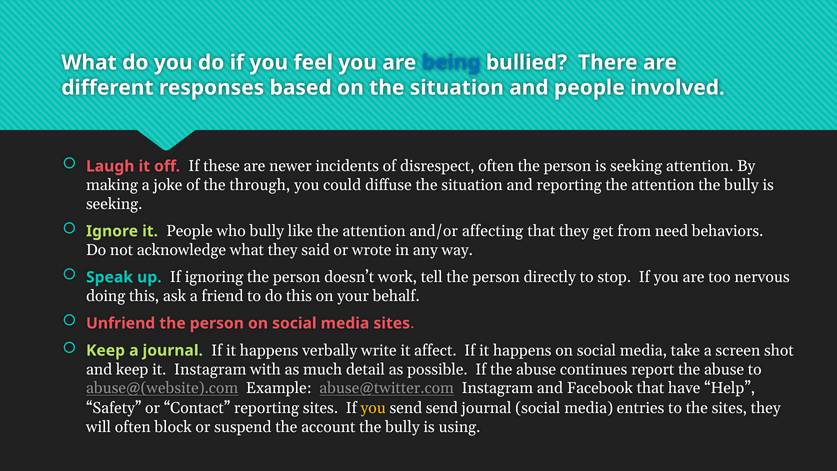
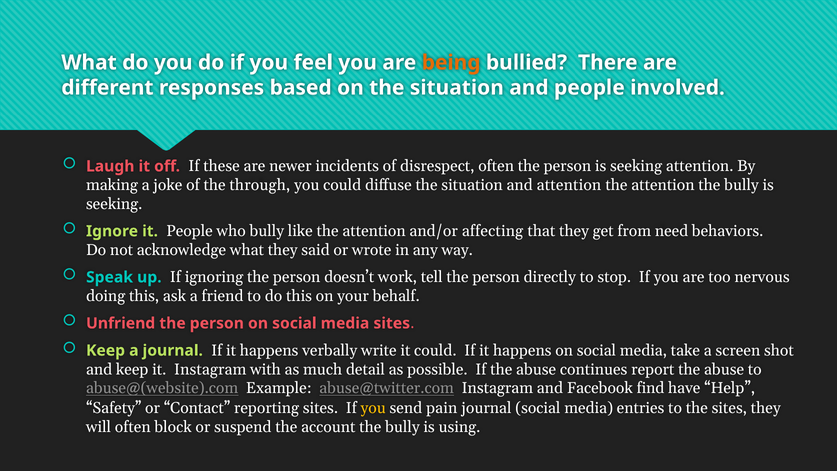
being colour: blue -> orange (451, 63)
and reporting: reporting -> attention (569, 185)
it affect: affect -> could (435, 350)
Facebook that: that -> find (651, 388)
send send: send -> pain (442, 408)
